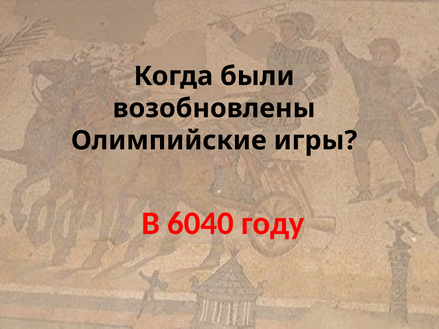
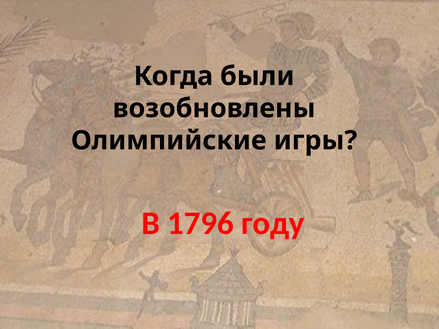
6040: 6040 -> 1796 (201, 223)
